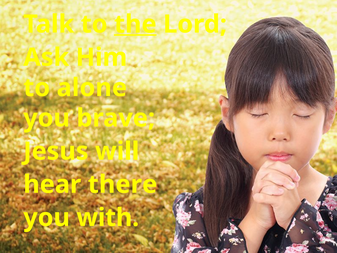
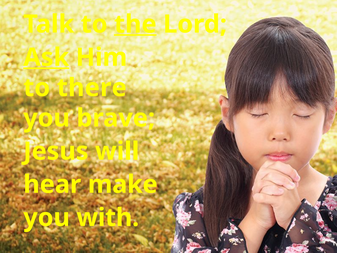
Ask underline: none -> present (46, 57)
alone: alone -> there (92, 88)
there: there -> make (123, 184)
